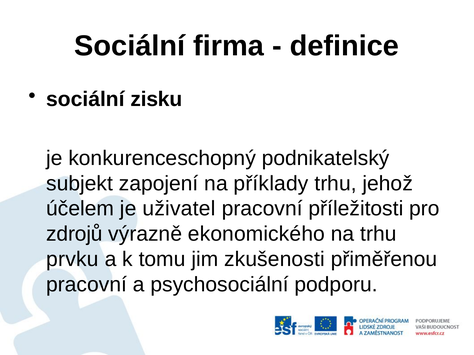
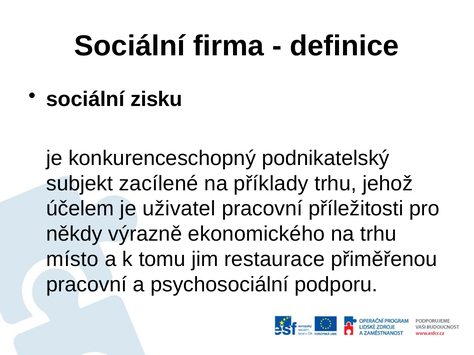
zapojení: zapojení -> zacílené (159, 184)
zdrojů: zdrojů -> někdy (74, 234)
prvku: prvku -> místo (72, 260)
zkušenosti: zkušenosti -> restaurace (274, 260)
